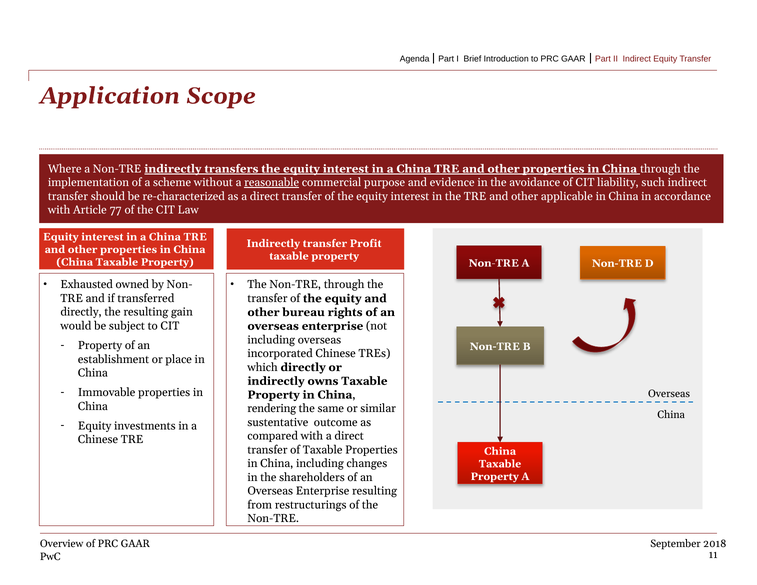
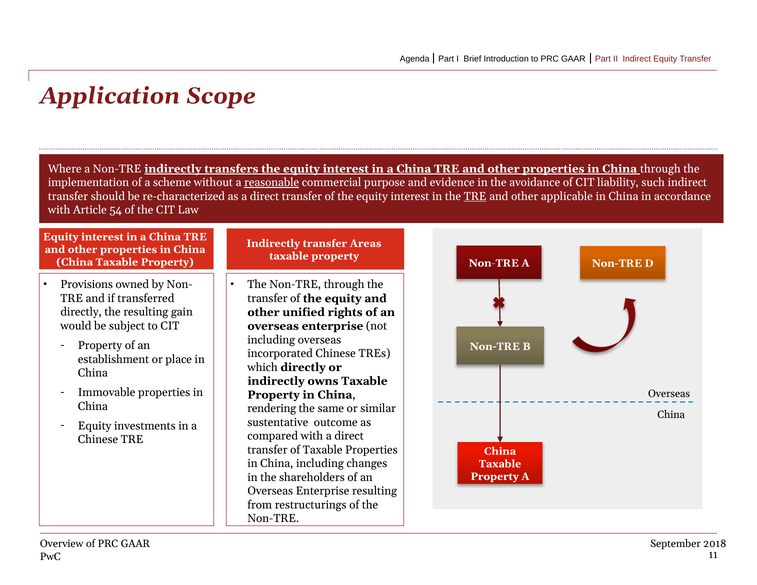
TRE underline: none -> present (475, 196)
77: 77 -> 54 (116, 210)
Profit: Profit -> Areas (366, 243)
Exhausted: Exhausted -> Provisions (87, 285)
bureau: bureau -> unified (304, 312)
